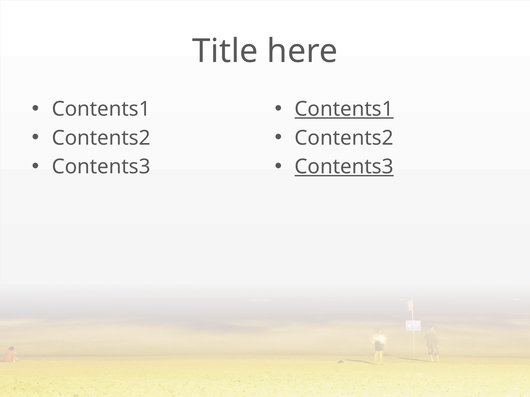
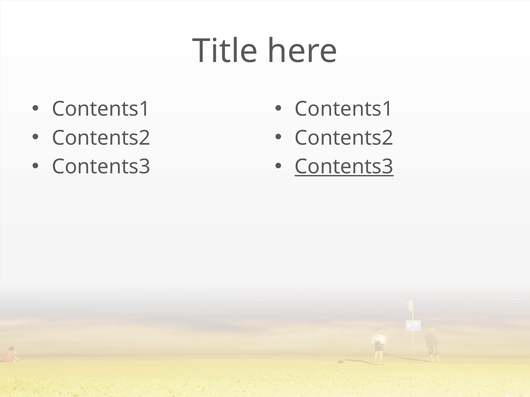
Contents1 underline: present -> none (344, 109)
